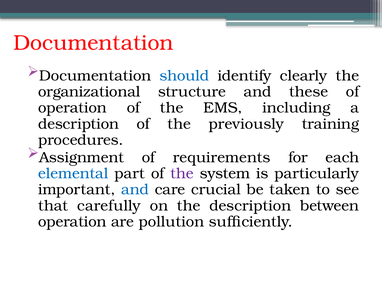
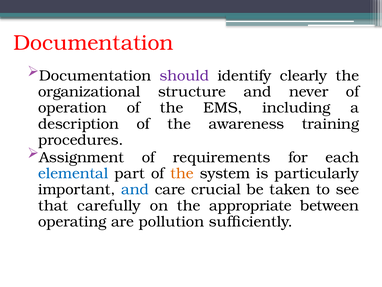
should colour: blue -> purple (184, 75)
these: these -> never (309, 92)
previously: previously -> awareness (246, 124)
the colour: purple -> orange (182, 173)
the description: description -> appropriate (250, 205)
operation: operation -> operating (72, 221)
